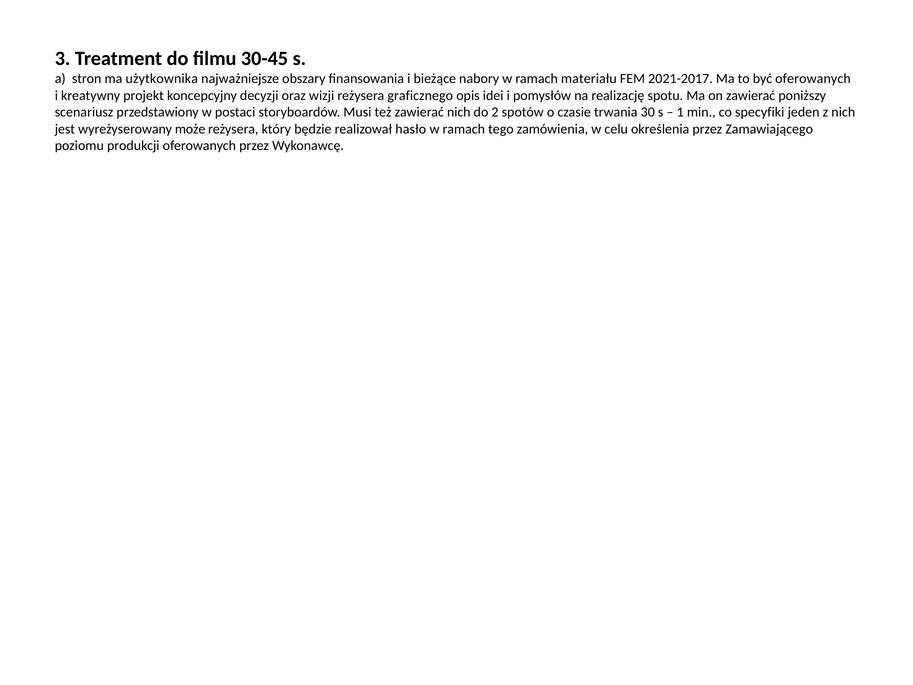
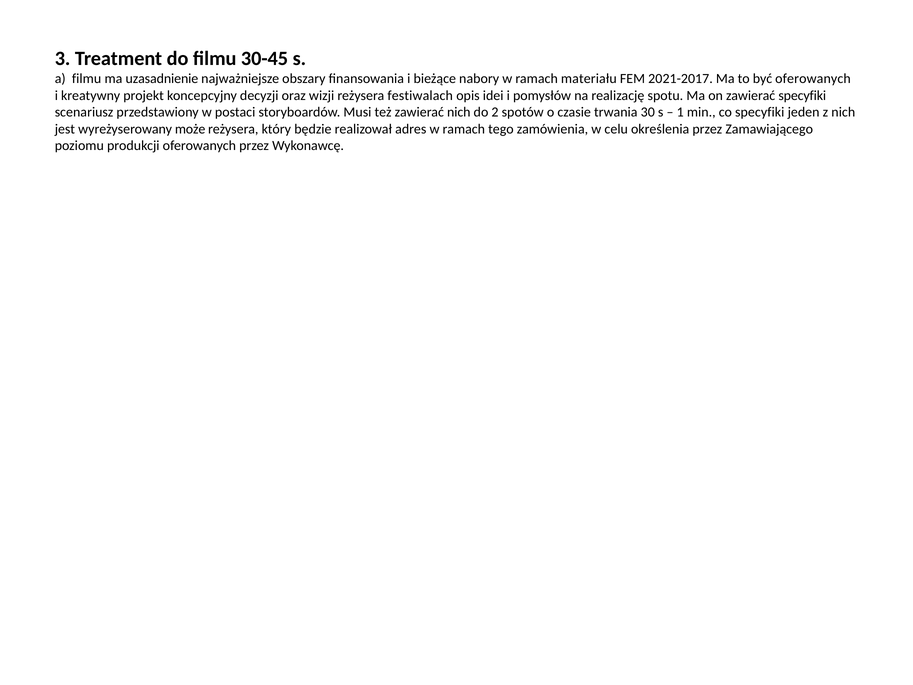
a stron: stron -> filmu (87, 79)
użytkownika: użytkownika -> uzasadnienie (162, 79)
graficznego: graficznego -> festiwalach (420, 95)
zawierać poniższy: poniższy -> specyfiki (802, 95)
hasło: hasło -> adres (411, 129)
